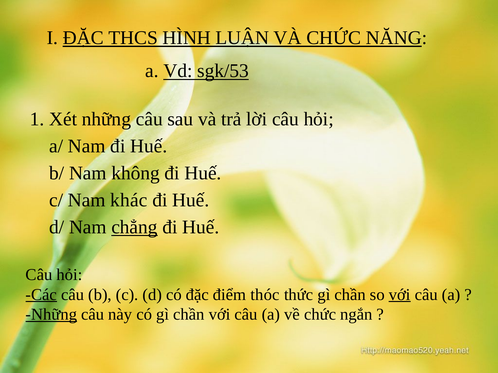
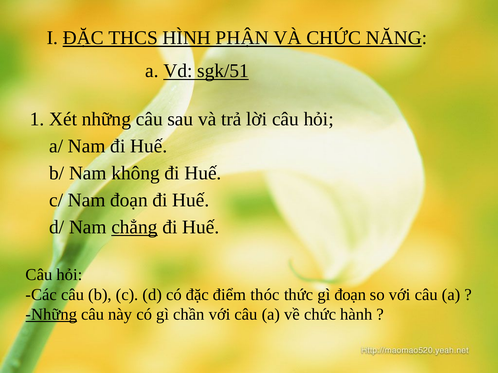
LUẬN: LUẬN -> PHẬN (242, 38)
sgk/53: sgk/53 -> sgk/51 (223, 71)
Nam khác: khác -> đoạn (129, 200)
Các underline: present -> none (41, 295)
thức gì chần: chần -> đoạn (350, 295)
với underline: present -> none (400, 295)
ngắn: ngắn -> hành (356, 315)
